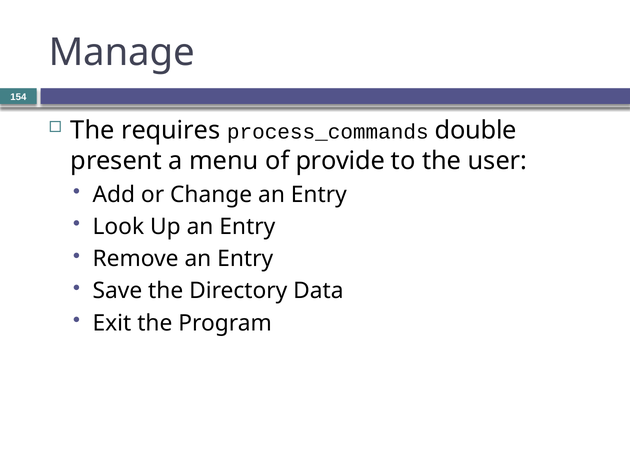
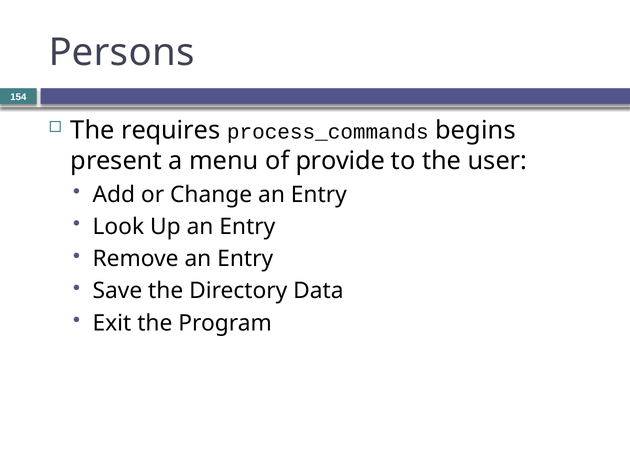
Manage: Manage -> Persons (122, 53)
double: double -> begins (475, 130)
